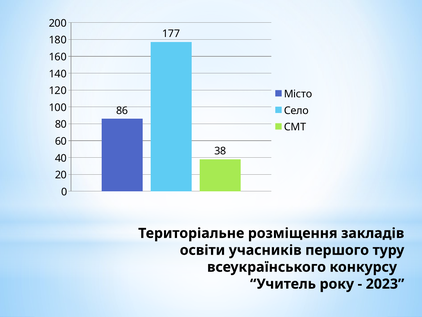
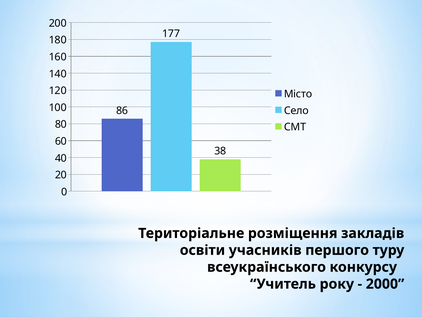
2023: 2023 -> 2000 (385, 284)
